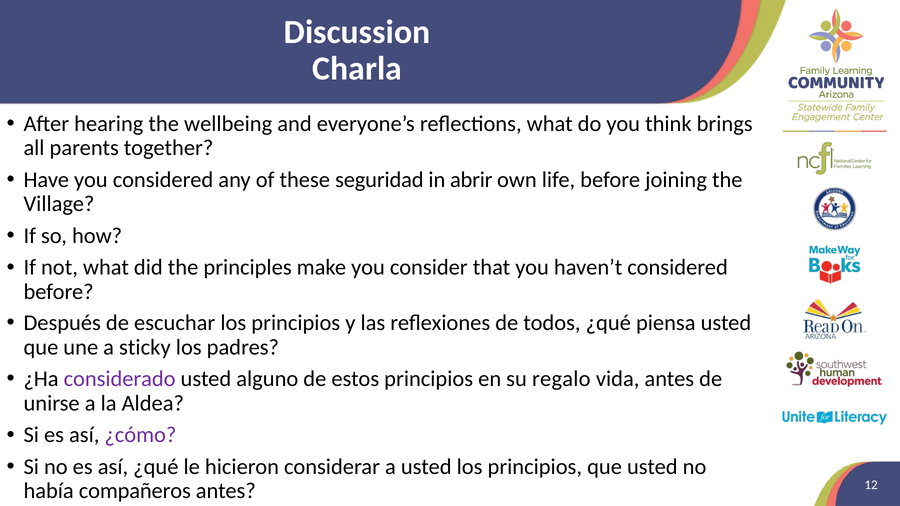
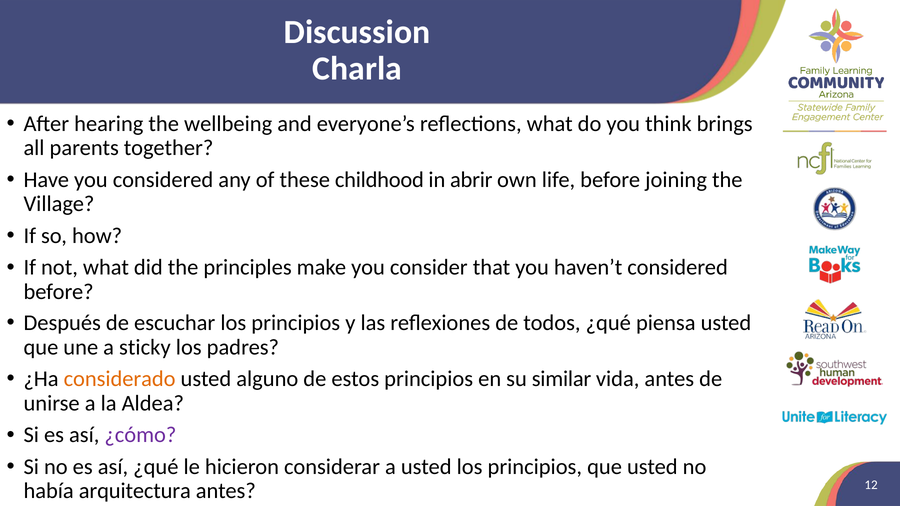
seguridad: seguridad -> childhood (379, 180)
considerado colour: purple -> orange (120, 379)
regalo: regalo -> similar (562, 379)
compañeros: compañeros -> arquitectura (135, 491)
